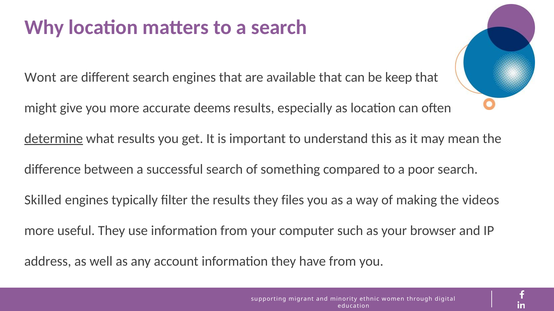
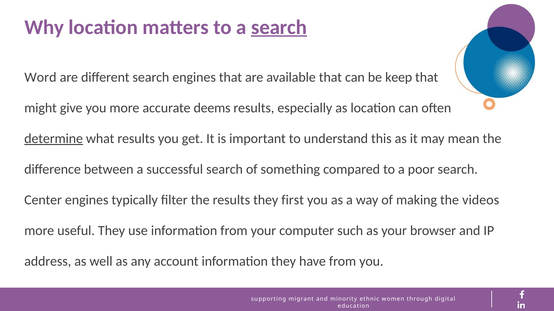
search underline: none -> present (279, 27)
Wont: Wont -> Word (40, 77)
Skilled: Skilled -> Center (43, 200)
files: files -> first (293, 200)
